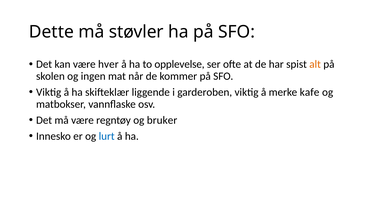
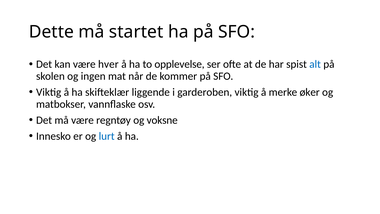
støvler: støvler -> startet (136, 32)
alt colour: orange -> blue (315, 64)
kafe: kafe -> øker (310, 92)
bruker: bruker -> voksne (162, 120)
